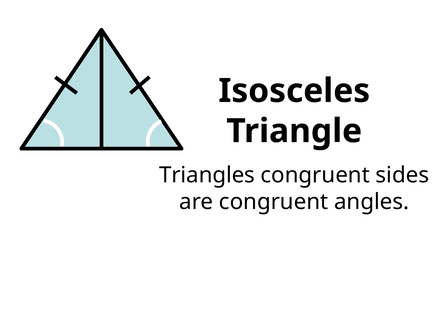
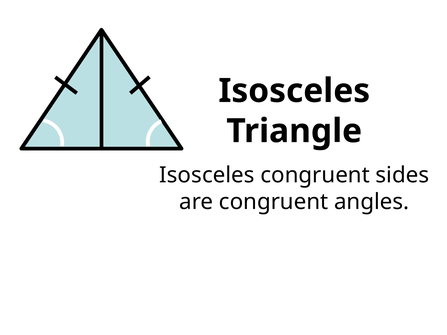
Triangles: Triangles -> Isosceles (207, 175)
